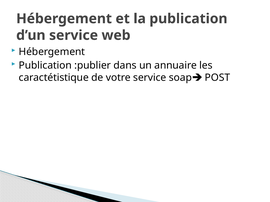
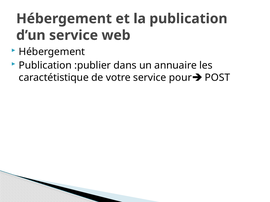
soap: soap -> pour (180, 78)
